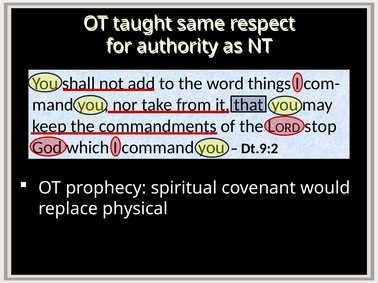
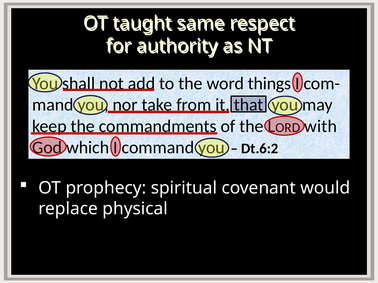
stop: stop -> with (321, 126)
Dt.9:2: Dt.9:2 -> Dt.6:2 (260, 149)
